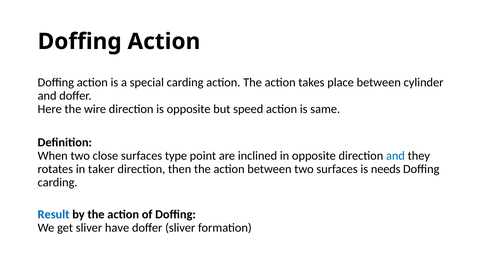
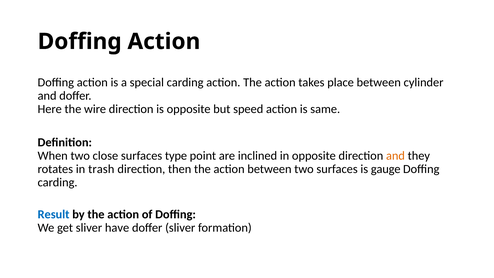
and colour: blue -> orange (395, 156)
taker: taker -> trash (101, 169)
needs: needs -> gauge (386, 169)
